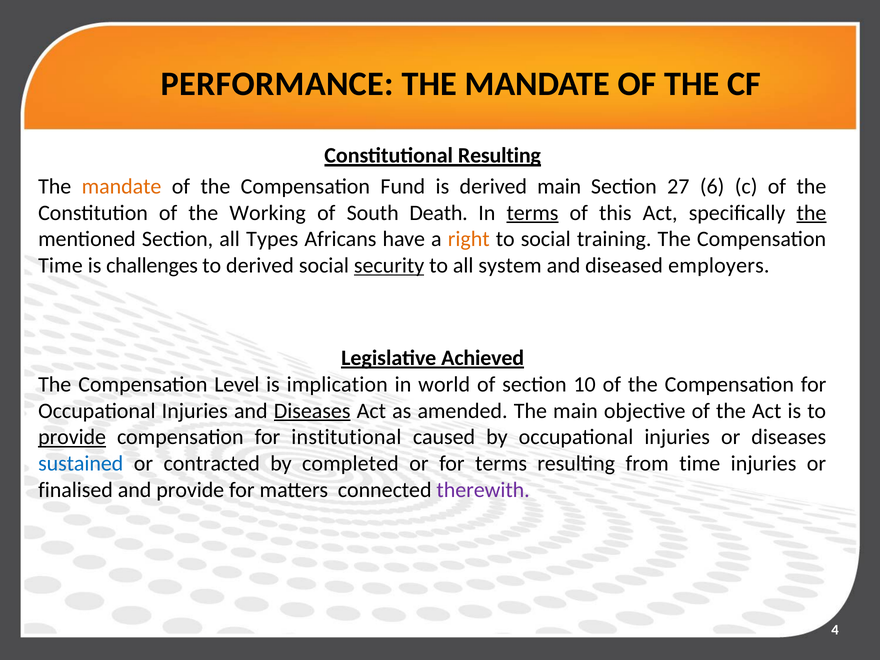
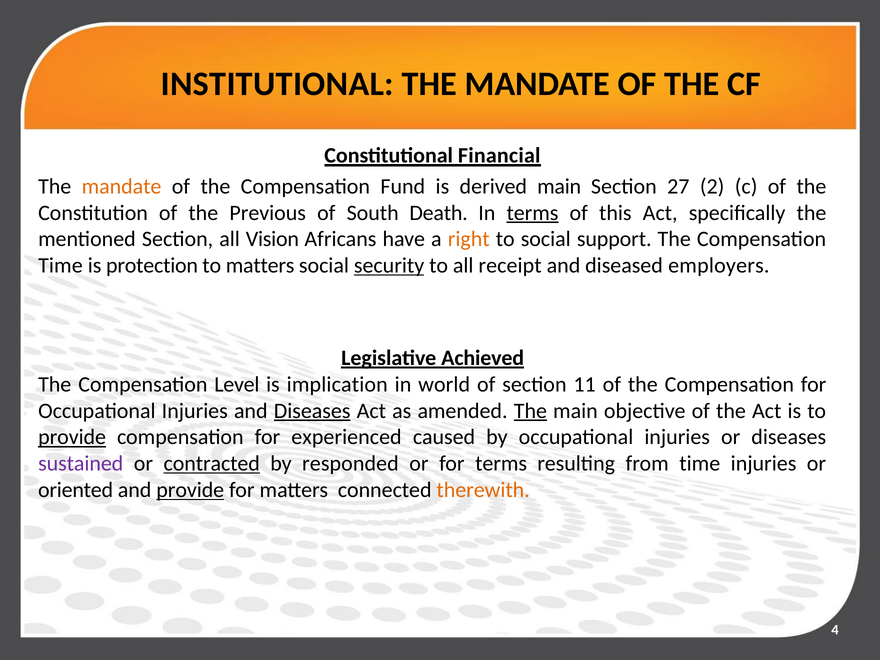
PERFORMANCE: PERFORMANCE -> INSTITUTIONAL (277, 84)
Constitutional Resulting: Resulting -> Financial (499, 156)
6: 6 -> 2 (712, 186)
Working: Working -> Previous (268, 213)
the underline: present -> none (812, 213)
Types: Types -> Vision (272, 239)
training: training -> support (614, 239)
challenges: challenges -> protection (152, 266)
to derived: derived -> matters (260, 266)
system: system -> receipt (510, 266)
10: 10 -> 11 (585, 384)
The underline: none -> present (530, 411)
institutional: institutional -> experienced (347, 437)
sustained colour: blue -> purple (81, 464)
contracted underline: none -> present (212, 464)
completed: completed -> responded (350, 464)
finalised: finalised -> oriented (76, 490)
provide underline: none -> present (190, 490)
therewith colour: purple -> orange (483, 490)
